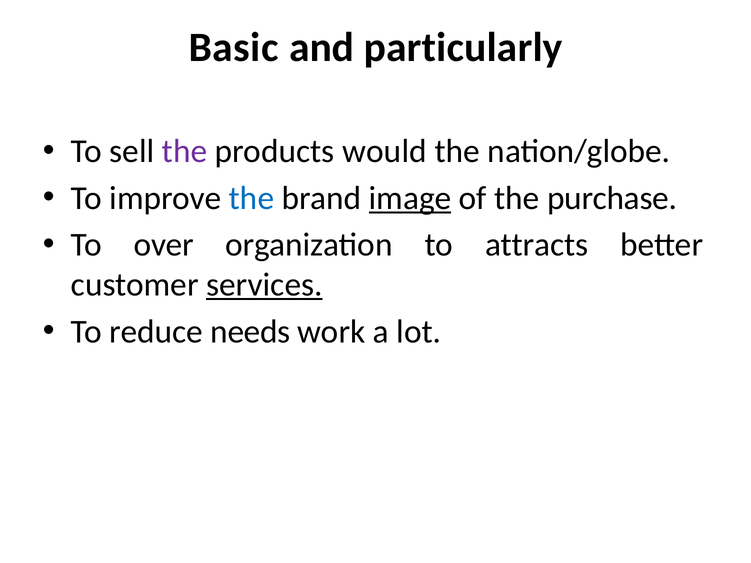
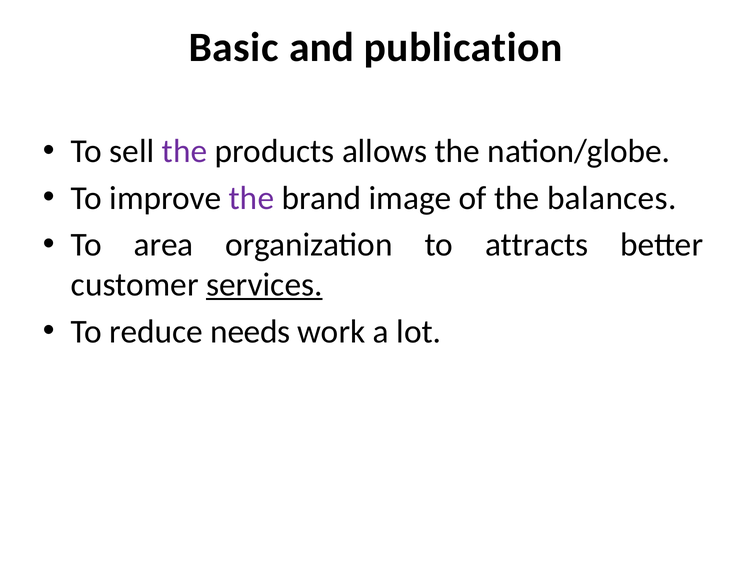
particularly: particularly -> publication (463, 47)
would: would -> allows (385, 151)
the colour: blue -> purple (251, 198)
image underline: present -> none (410, 198)
purchase: purchase -> balances (612, 198)
over: over -> area (164, 245)
